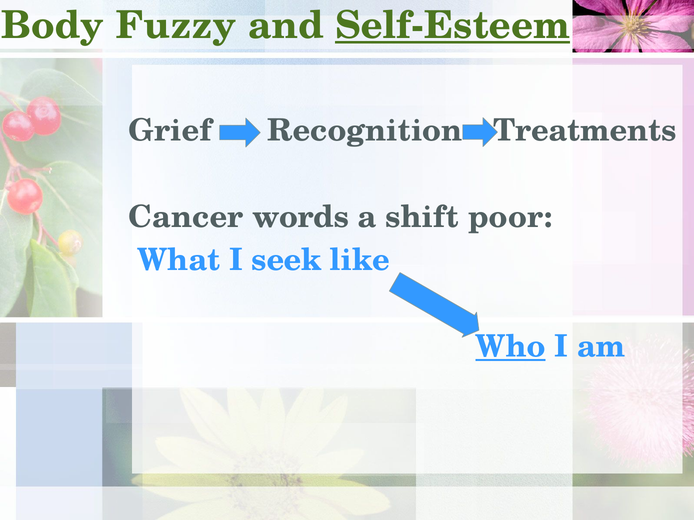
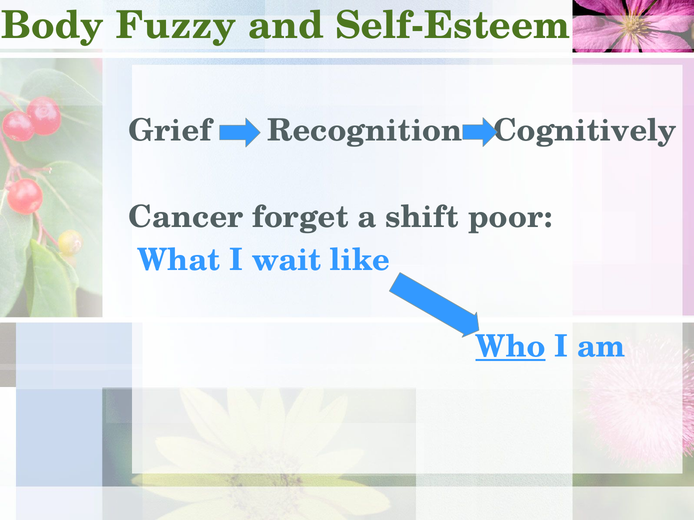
Self-Esteem underline: present -> none (453, 26)
Treatments: Treatments -> Cognitively (585, 131)
words: words -> forget (300, 217)
seek: seek -> wait (287, 261)
